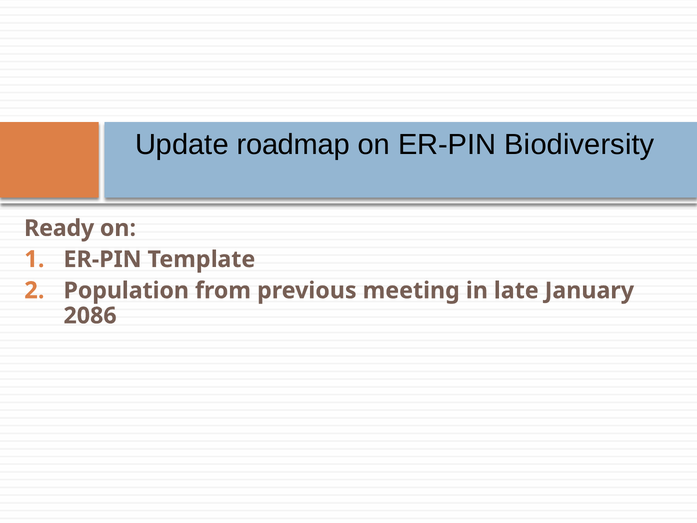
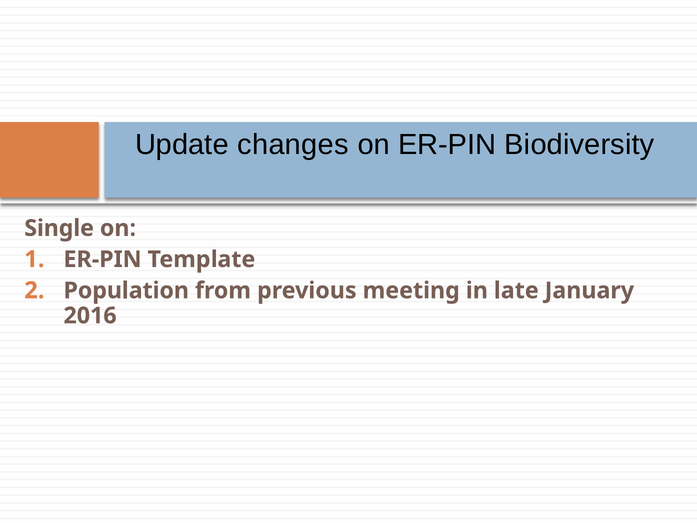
roadmap: roadmap -> changes (293, 145)
Ready: Ready -> Single (59, 228)
2086: 2086 -> 2016 (90, 316)
